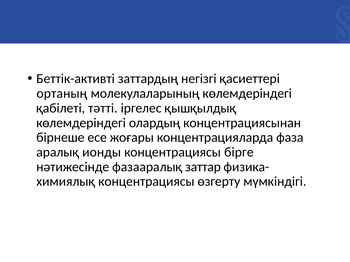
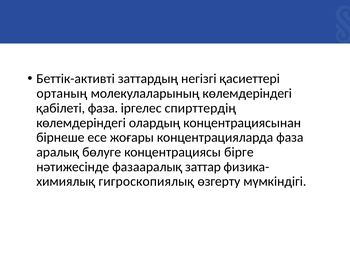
қабілеті тәтті: тәтті -> фаза (103, 108)
қышқылдық: қышқылдық -> спирттердің (200, 108)
ионды: ионды -> бөлуге (102, 152)
концентрациясы: концентрациясы -> гигроскопиялық (146, 182)
